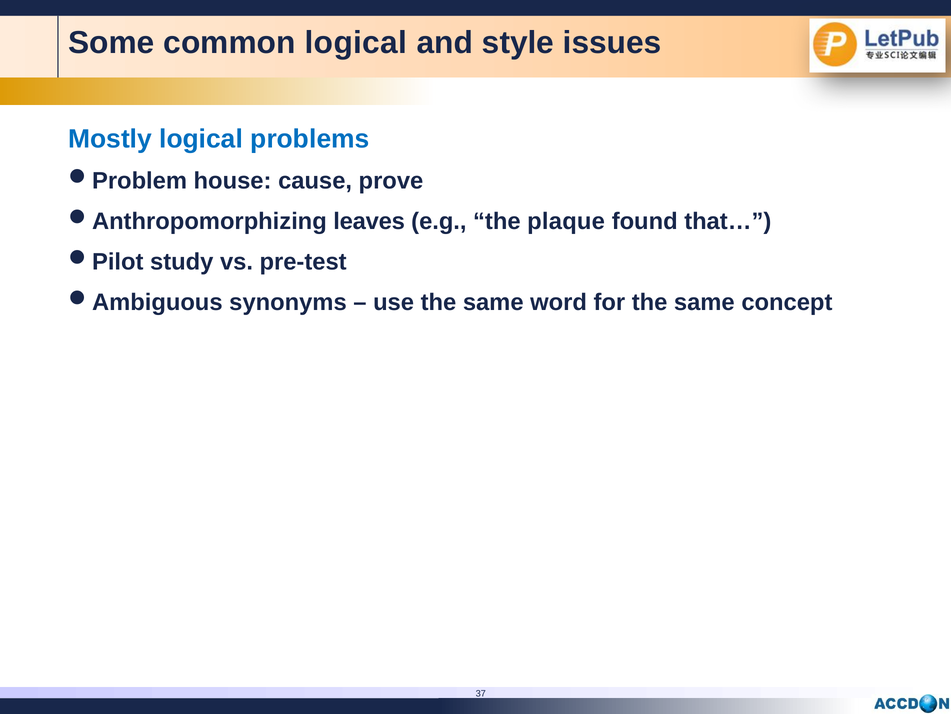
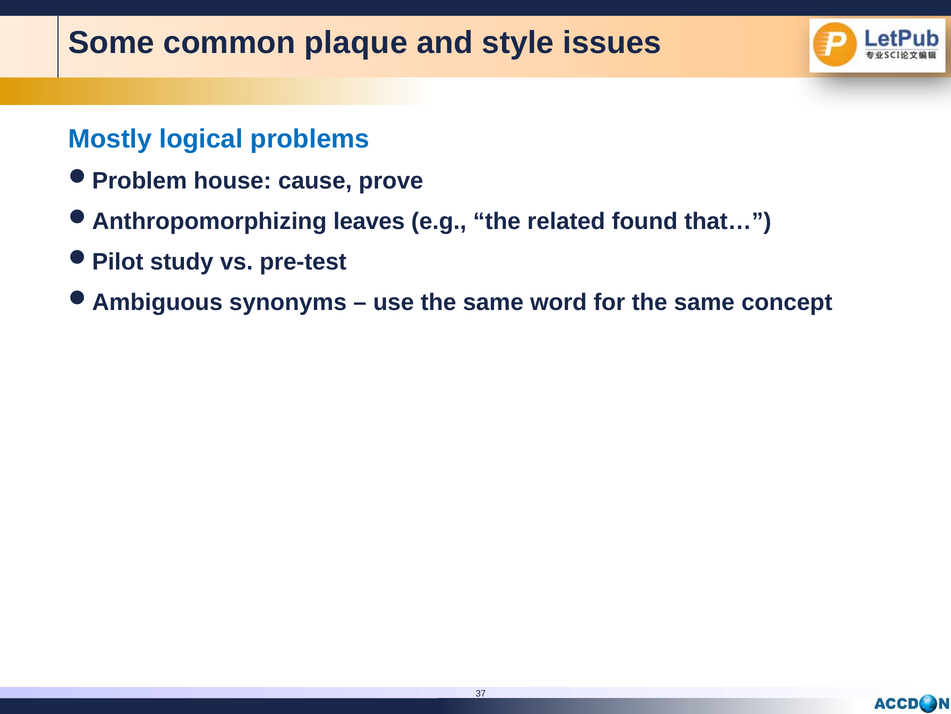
common logical: logical -> plaque (356, 43)
plaque: plaque -> related (566, 221)
